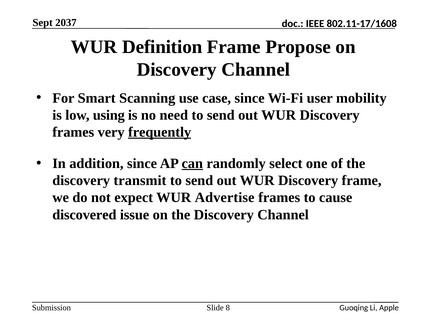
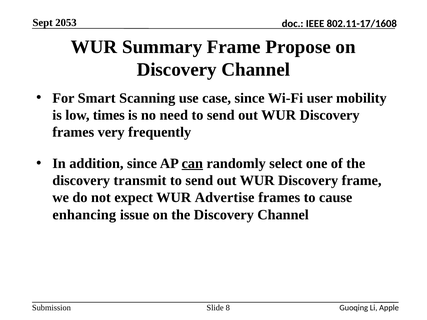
2037: 2037 -> 2053 (66, 23)
Definition: Definition -> Summary (162, 47)
using: using -> times (109, 115)
frequently underline: present -> none (160, 132)
discovered: discovered -> enhancing (84, 215)
